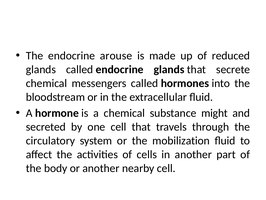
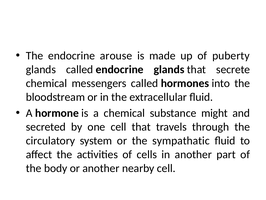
reduced: reduced -> puberty (231, 56)
mobilization: mobilization -> sympathatic (181, 140)
